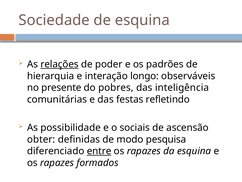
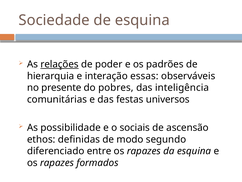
longo: longo -> essas (144, 76)
refletindo: refletindo -> universos (168, 99)
obter: obter -> ethos (41, 139)
pesquisa: pesquisa -> segundo (166, 139)
entre underline: present -> none (99, 151)
